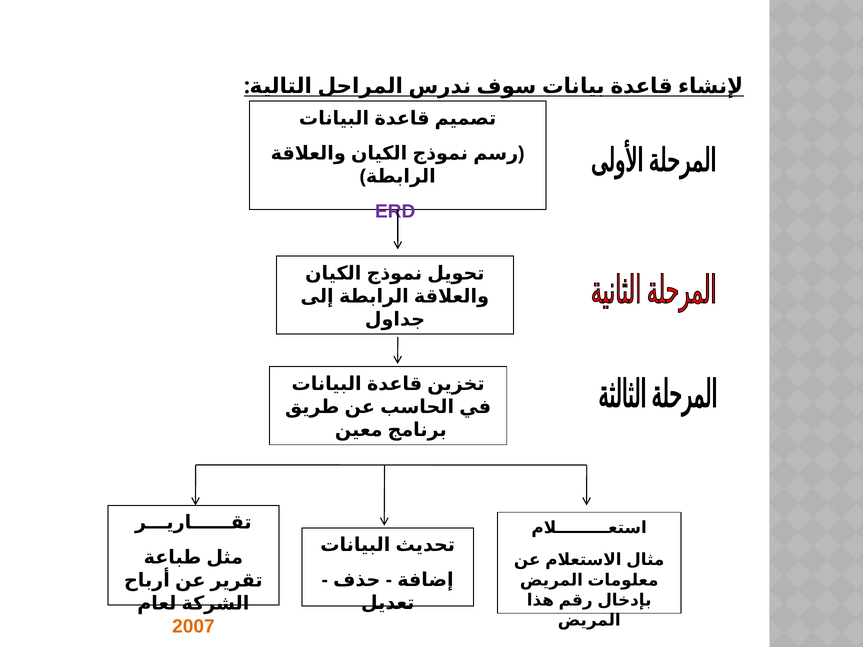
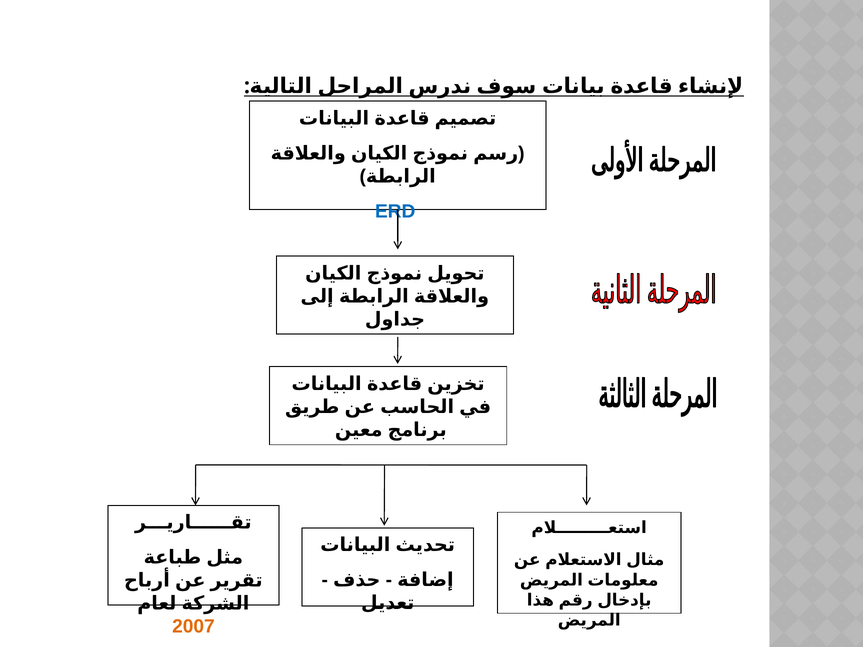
ERD colour: purple -> blue (395, 211)
